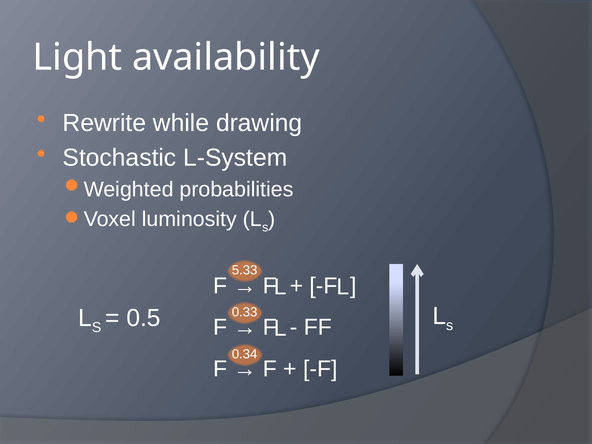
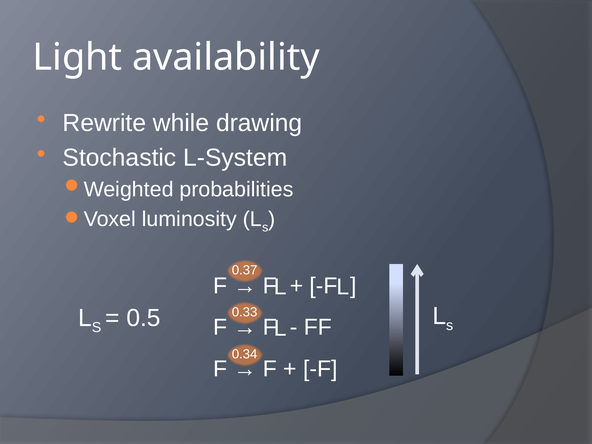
5.33: 5.33 -> 0.37 (245, 270)
